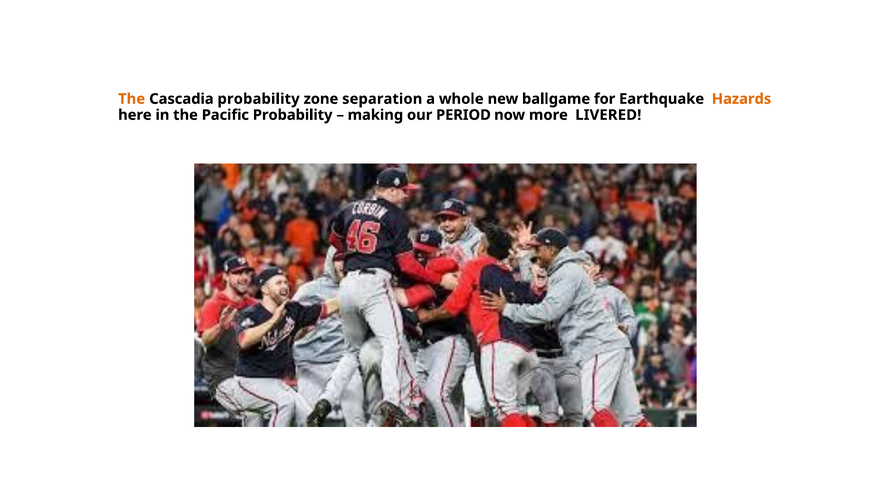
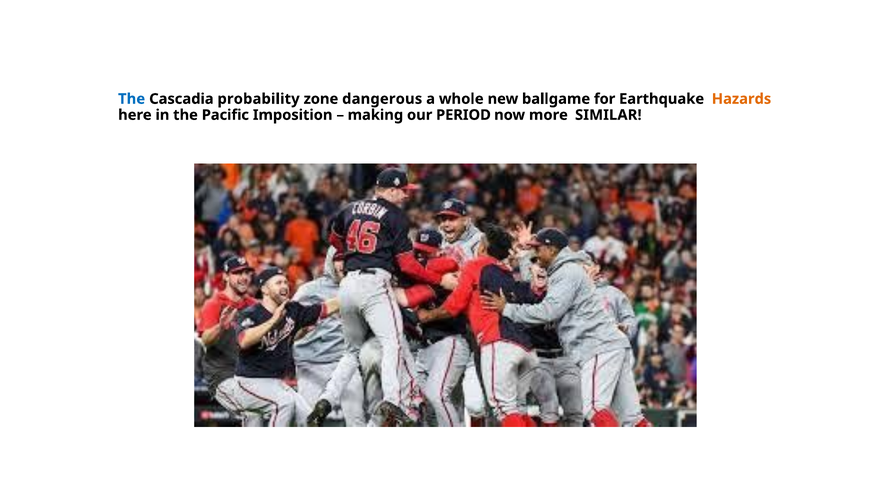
The colour: orange -> blue (132, 99)
separation: separation -> dangerous (382, 99)
Pacific Probability: Probability -> Imposition (293, 115)
LIVERED: LIVERED -> SIMILAR (608, 115)
